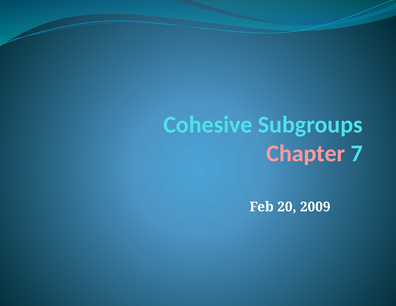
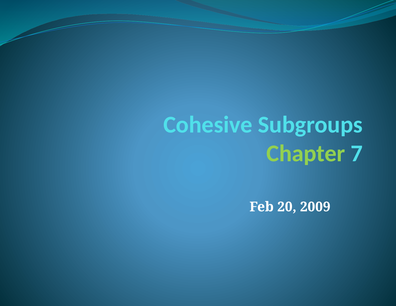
Chapter colour: pink -> light green (306, 153)
